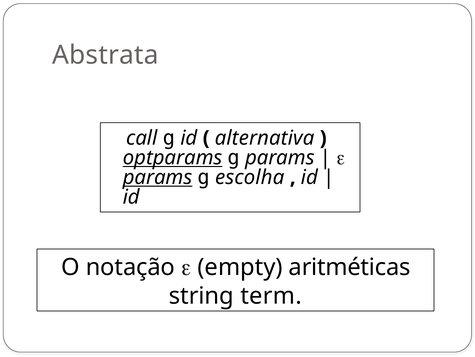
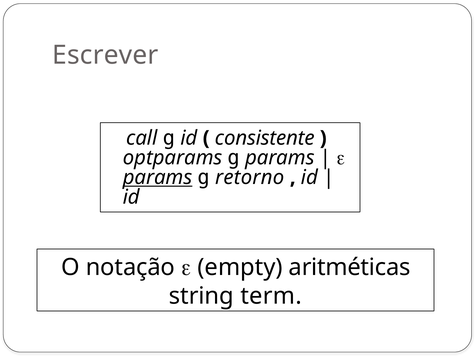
Abstrata: Abstrata -> Escrever (105, 55)
alternativa: alternativa -> consistente (265, 138)
optparams underline: present -> none (173, 157)
escolha: escolha -> retorno (250, 177)
